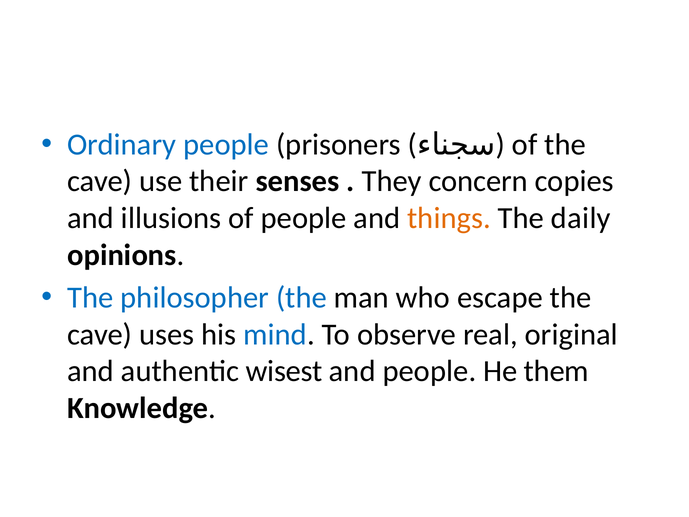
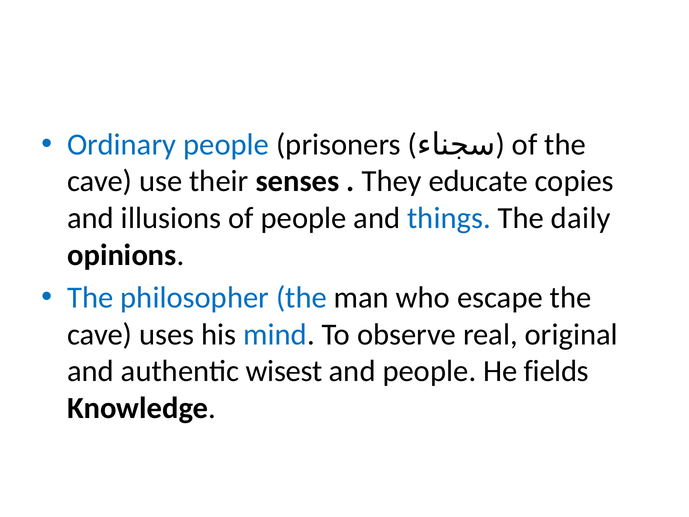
concern: concern -> educate (478, 181)
things colour: orange -> blue (449, 218)
them: them -> fields (556, 371)
